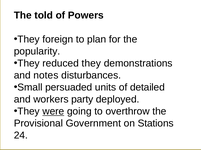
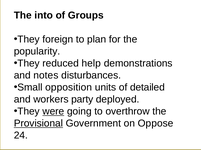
told: told -> into (44, 15)
Powers: Powers -> Groups (86, 15)
reduced they: they -> help (91, 64)
persuaded: persuaded -> opposition (69, 88)
Provisional underline: none -> present (38, 124)
Stations: Stations -> Oppose (156, 124)
